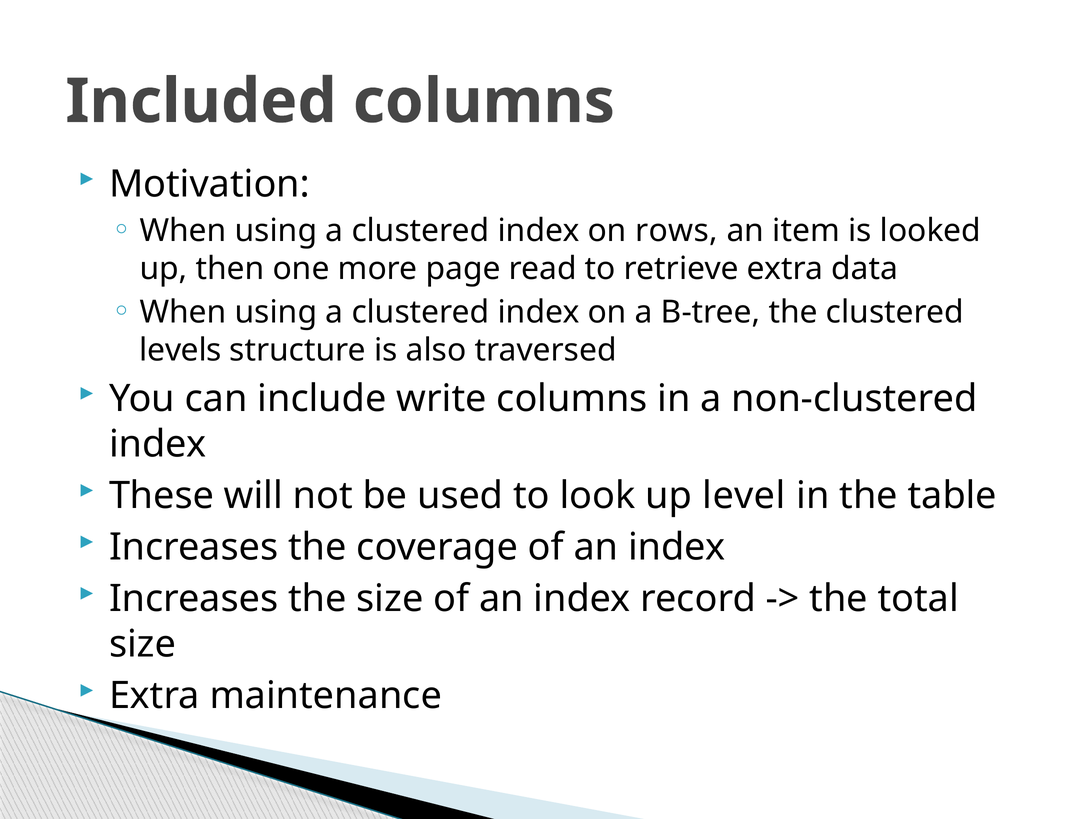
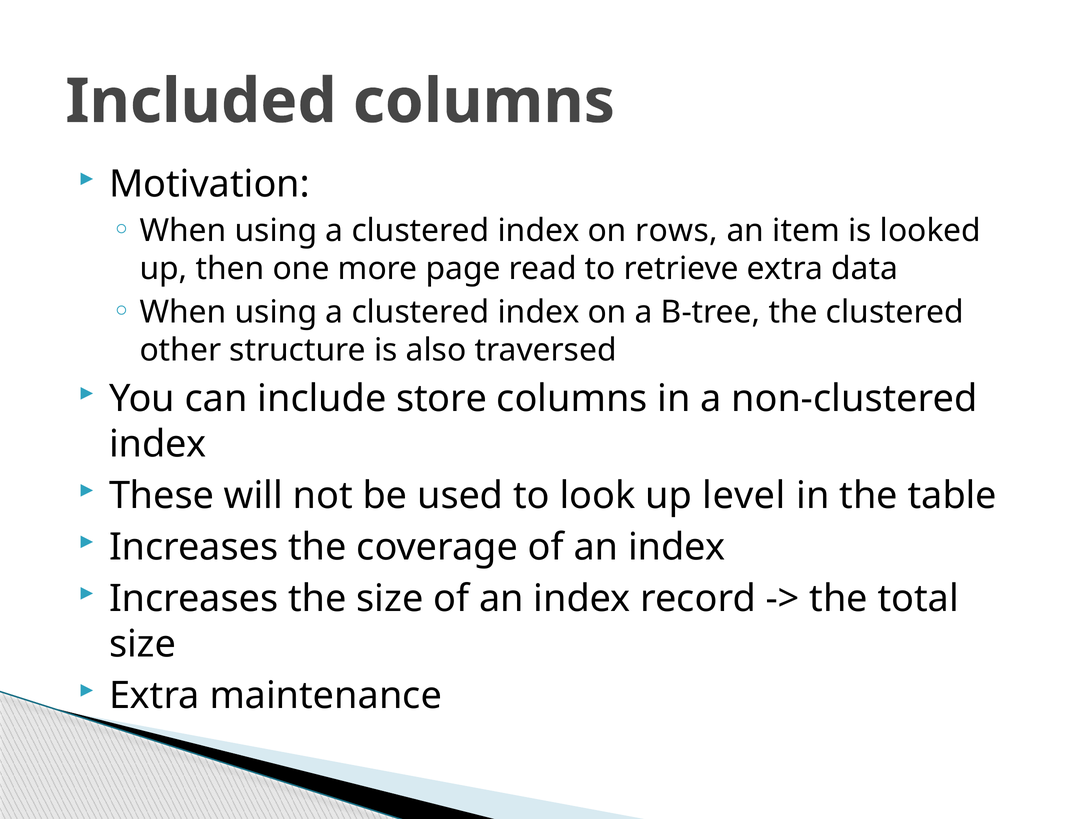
levels: levels -> other (180, 350)
write: write -> store (442, 399)
